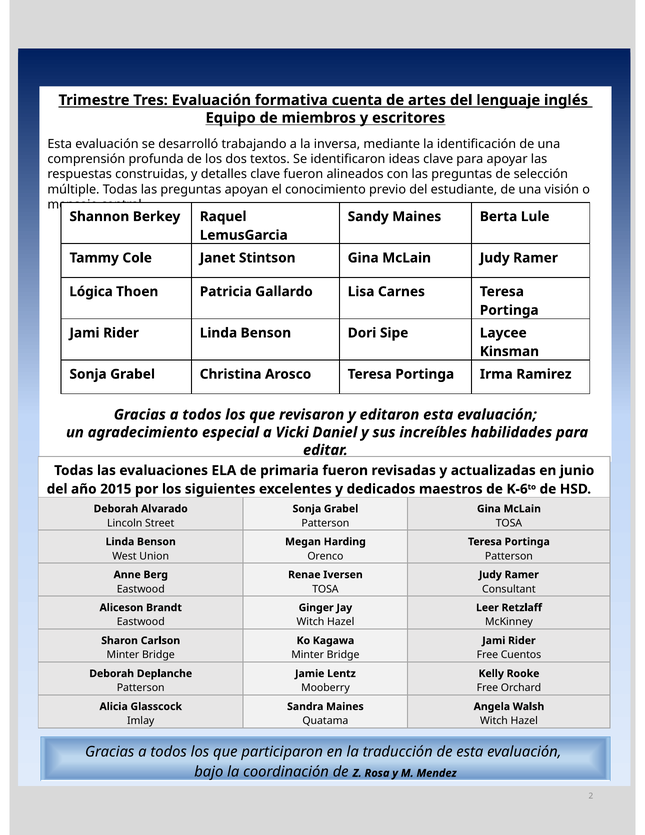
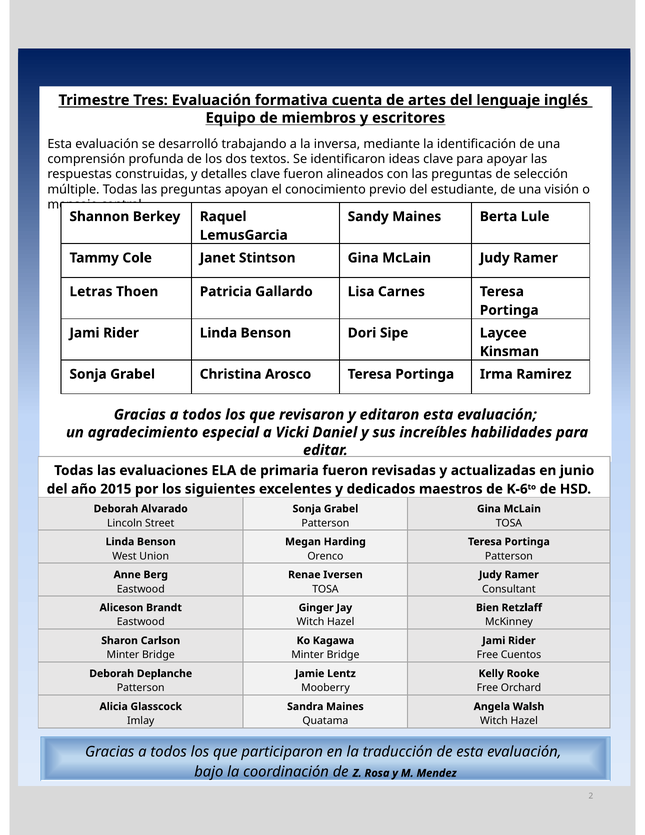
Lógica: Lógica -> Letras (91, 292)
Leer: Leer -> Bien (487, 607)
